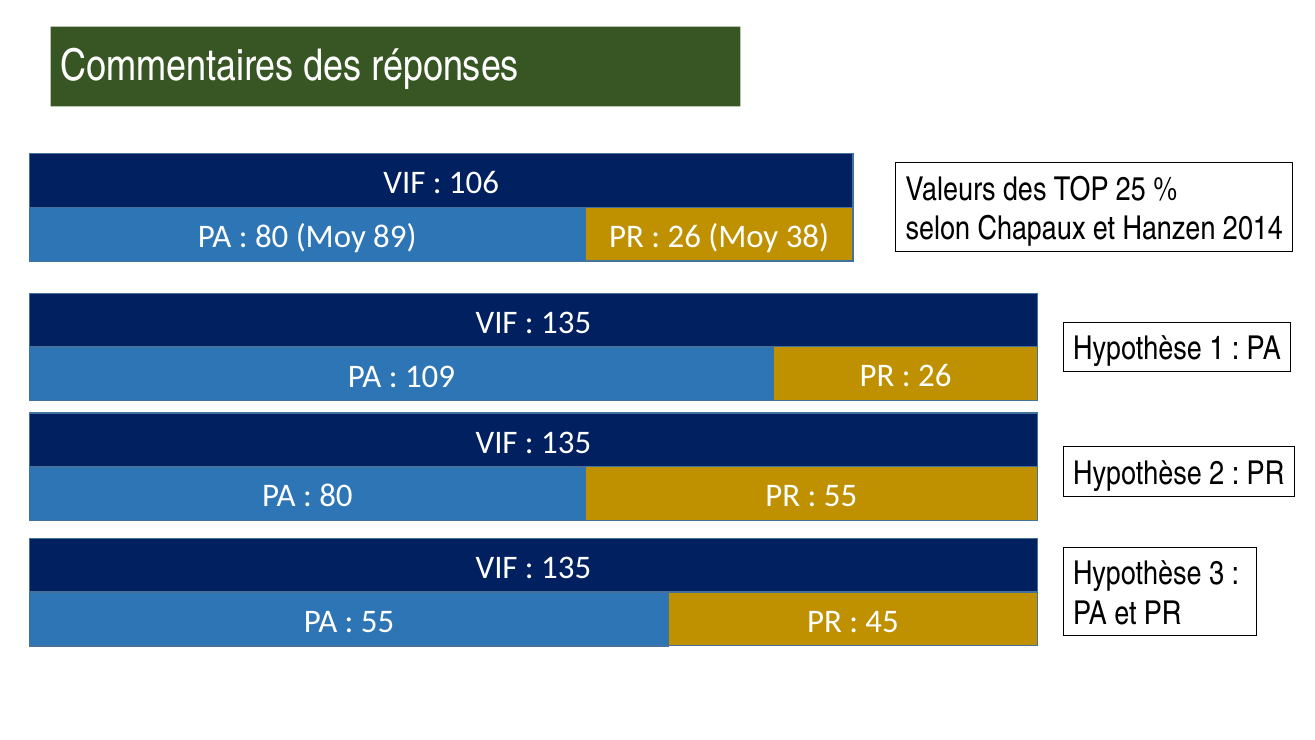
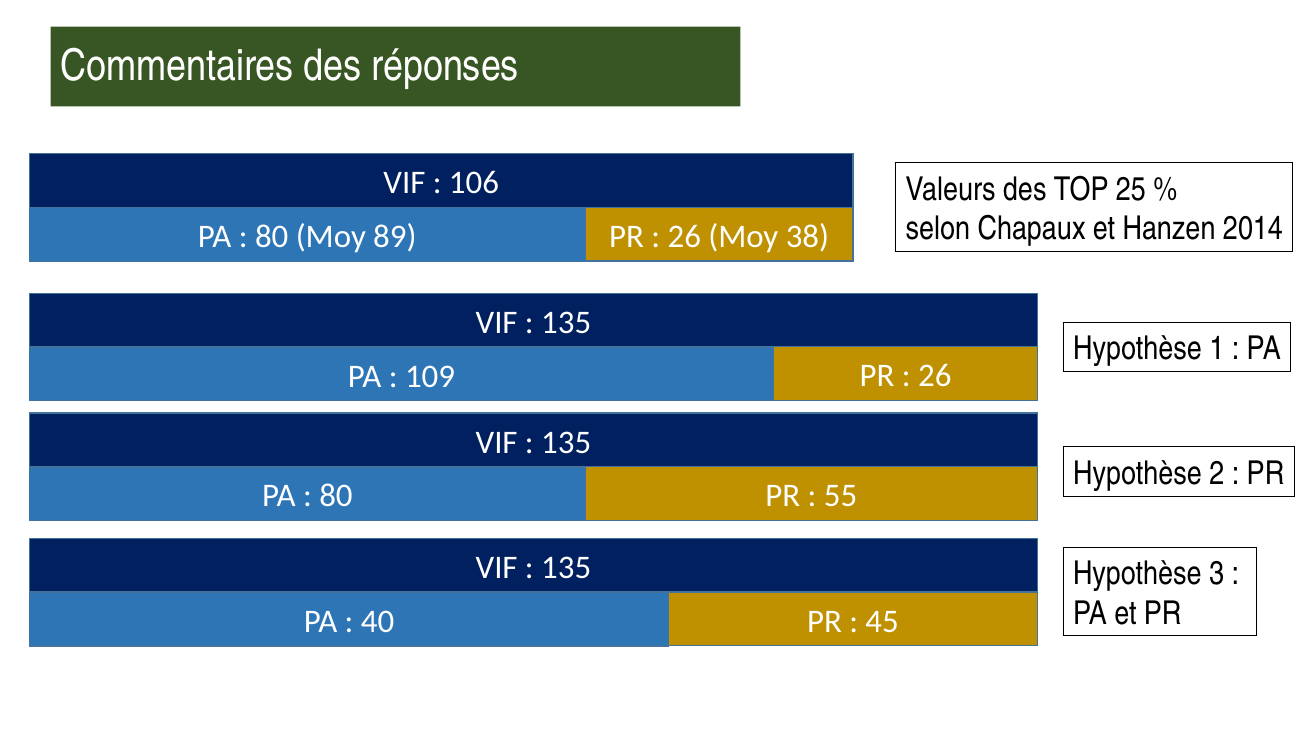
55: 55 -> 40 (378, 621)
